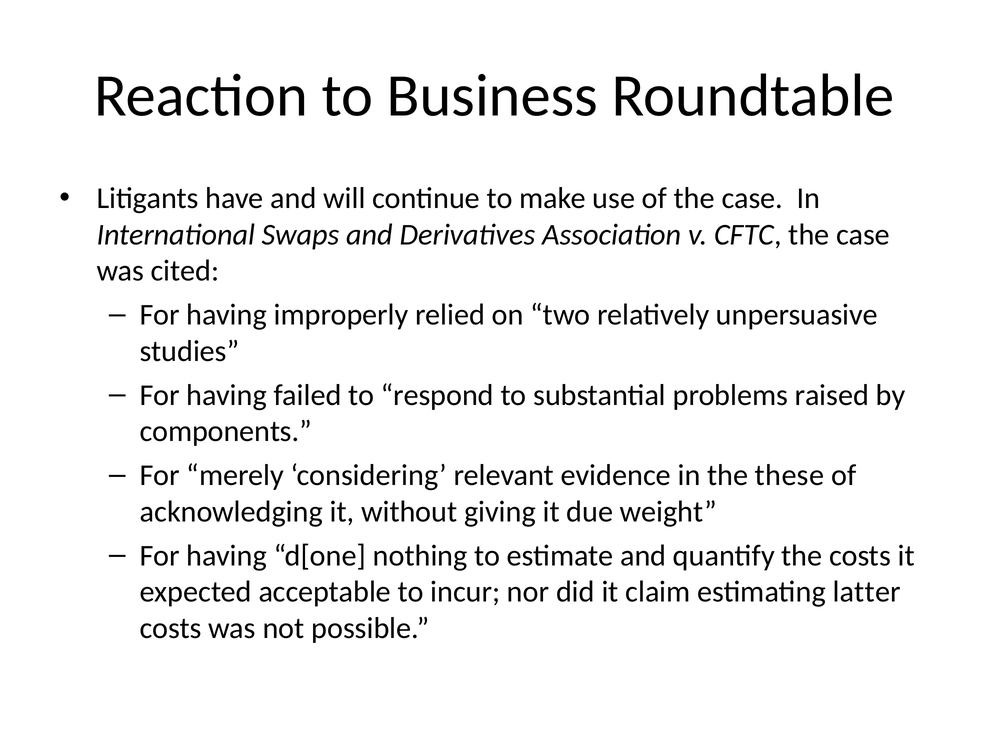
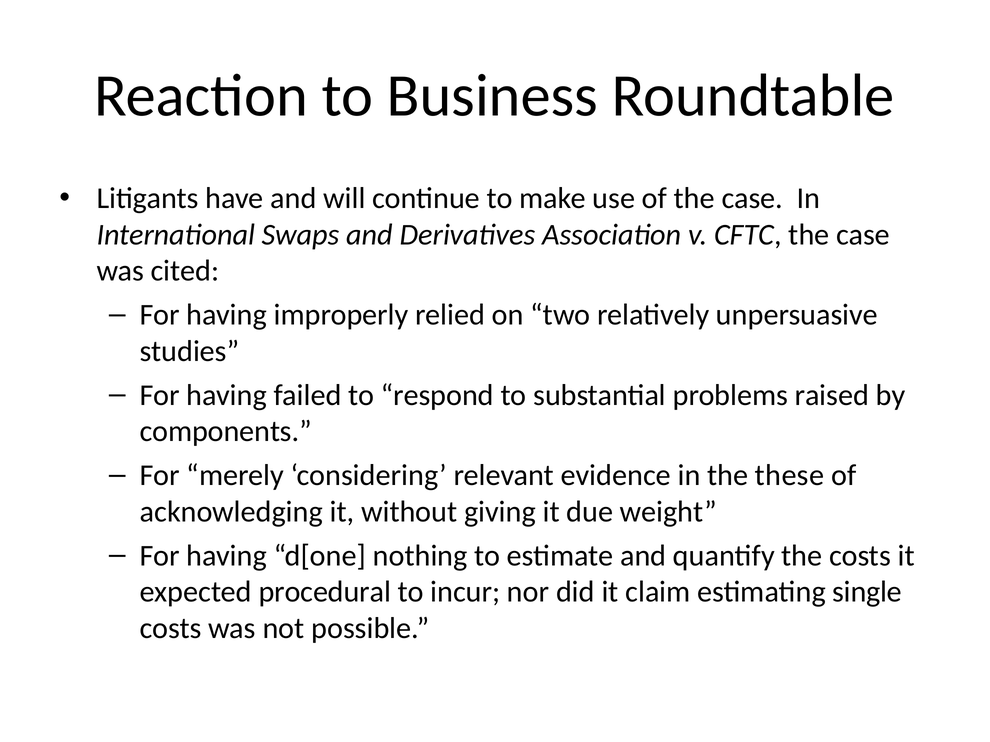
acceptable: acceptable -> procedural (325, 592)
latter: latter -> single (867, 592)
